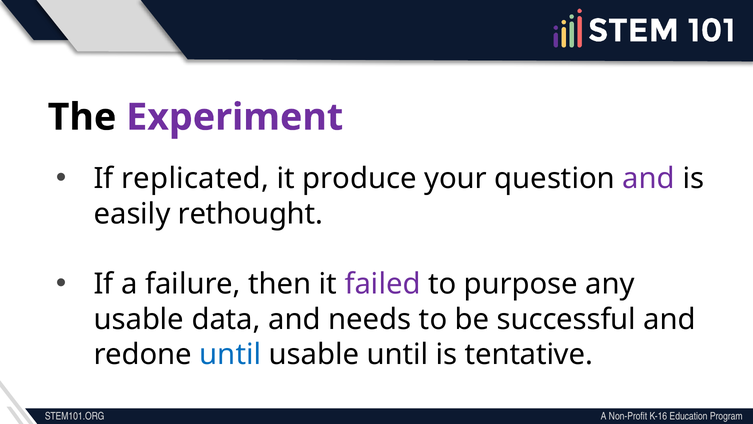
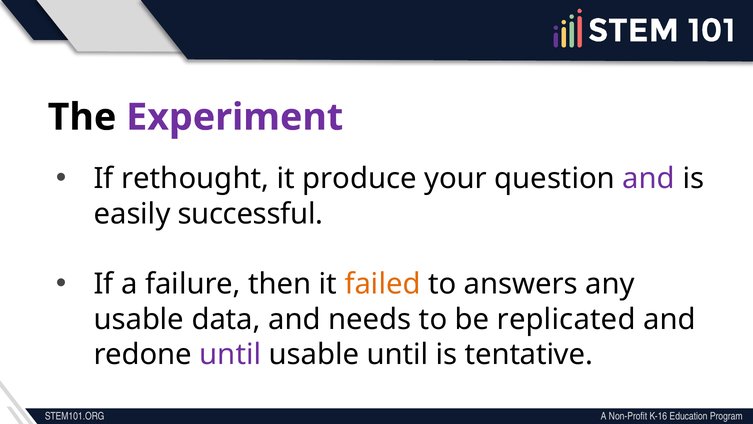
replicated: replicated -> rethought (195, 179)
rethought: rethought -> successful (250, 214)
failed colour: purple -> orange (383, 284)
purpose: purpose -> answers (521, 284)
successful: successful -> replicated (566, 319)
until colour: blue -> purple (230, 354)
